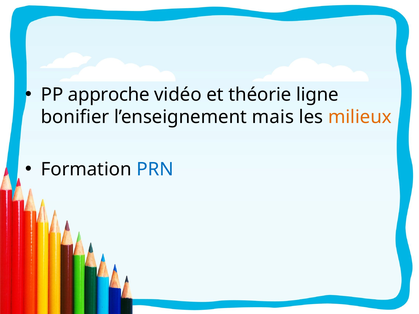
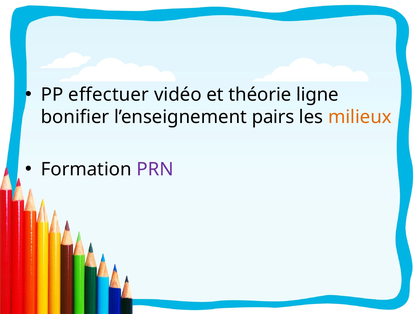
approche: approche -> effectuer (109, 95)
mais: mais -> pairs (273, 117)
PRN colour: blue -> purple (155, 169)
